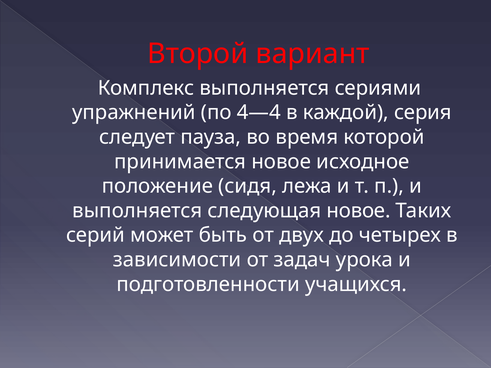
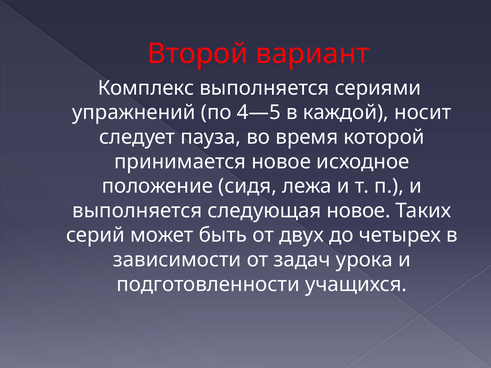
4—4: 4—4 -> 4—5 (259, 113)
серия: серия -> носит (423, 113)
